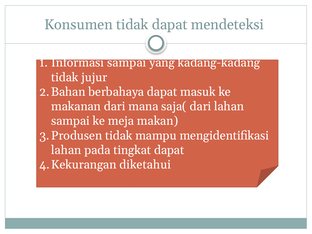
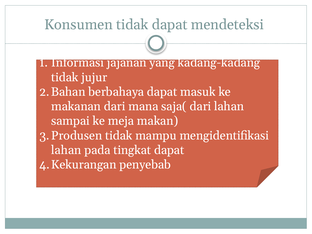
Informasi sampai: sampai -> jajanan (127, 63)
diketahui: diketahui -> penyebab (145, 165)
